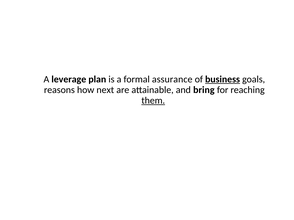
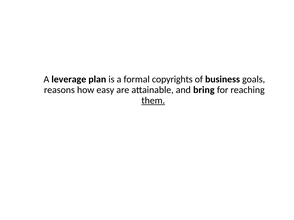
assurance: assurance -> copyrights (172, 79)
business underline: present -> none (223, 79)
next: next -> easy (105, 90)
